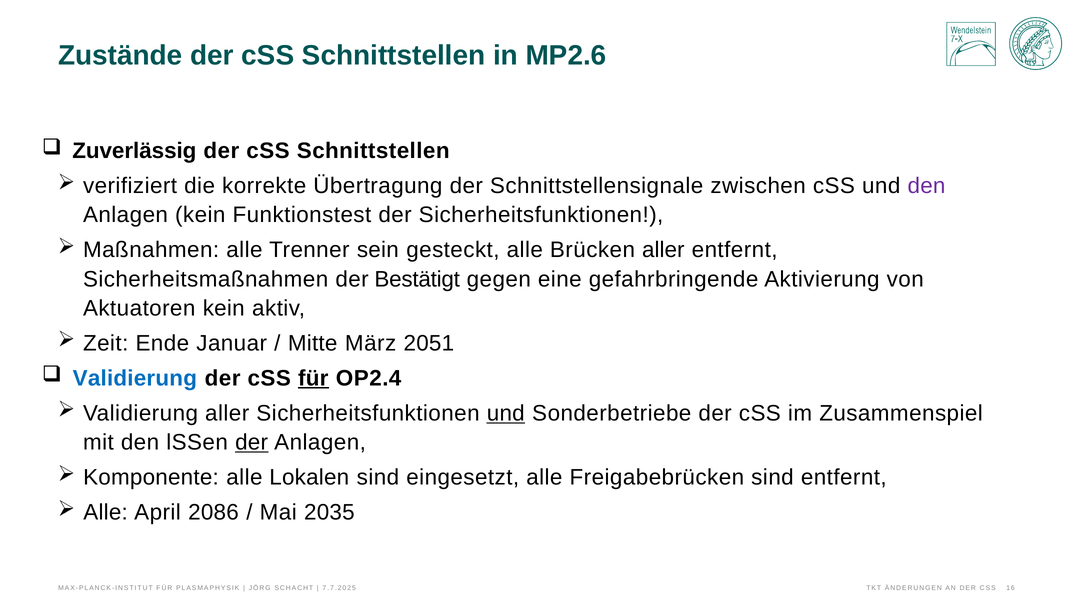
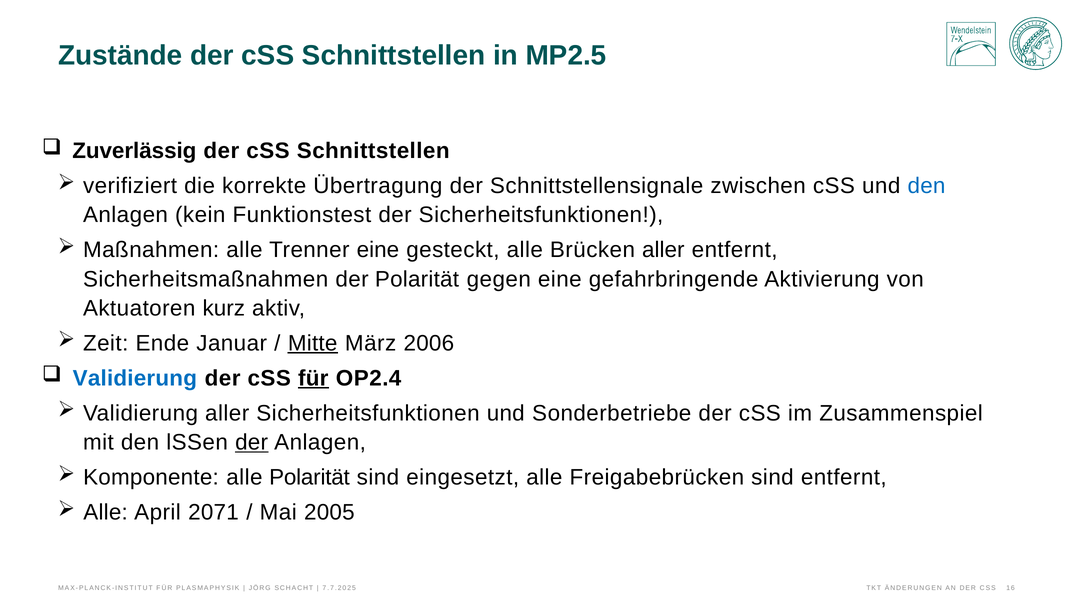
MP2.6: MP2.6 -> MP2.5 (566, 56)
den colour: purple -> blue (926, 186)
Trenner sein: sein -> eine (378, 250)
der Bestätigt: Bestätigt -> Polarität (417, 279)
Aktuatoren kein: kein -> kurz (224, 308)
Mitte underline: none -> present (313, 343)
2051: 2051 -> 2006 (429, 343)
und underline: present -> none (506, 414)
alle Lokalen: Lokalen -> Polarität (309, 478)
2086: 2086 -> 2071 (214, 513)
2035: 2035 -> 2005 (329, 513)
